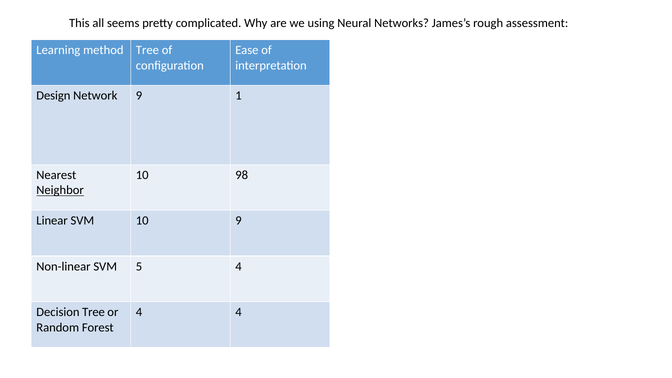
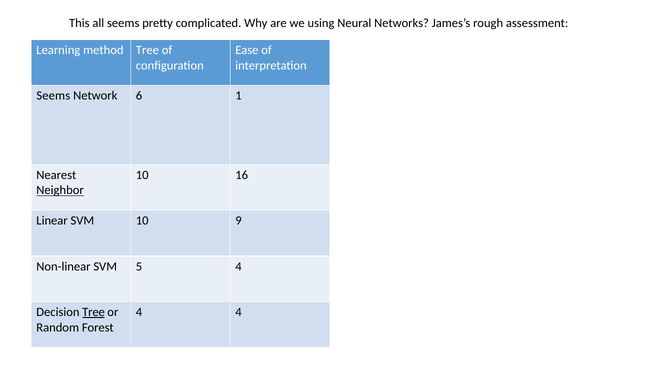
Design: Design -> Seems (53, 96)
Network 9: 9 -> 6 (139, 96)
98: 98 -> 16 (242, 175)
Tree underline: none -> present (94, 312)
